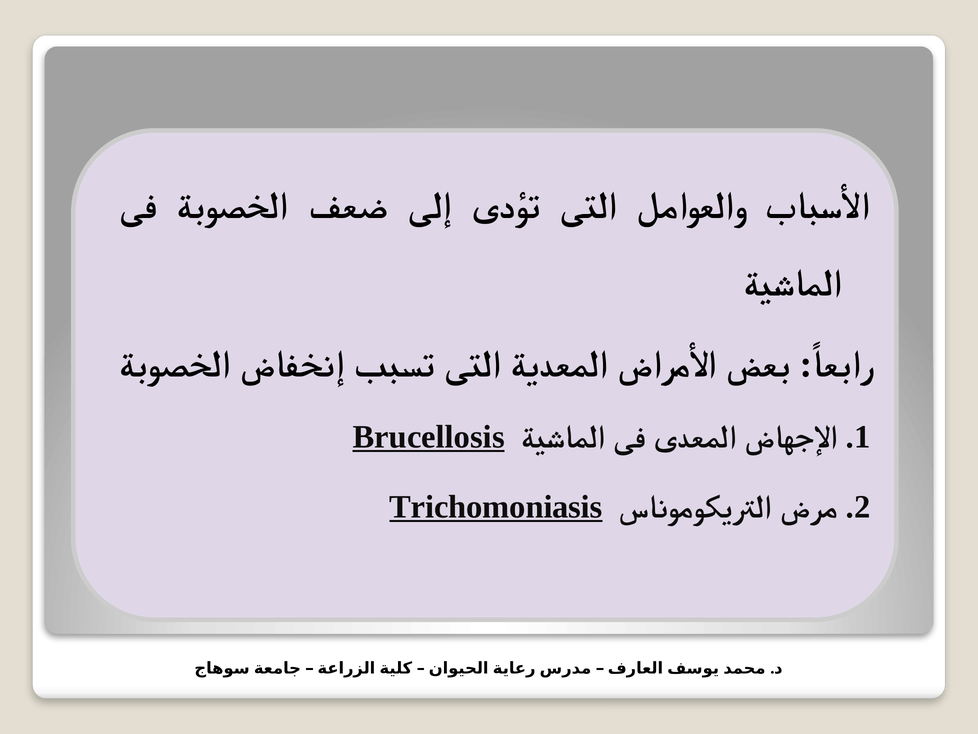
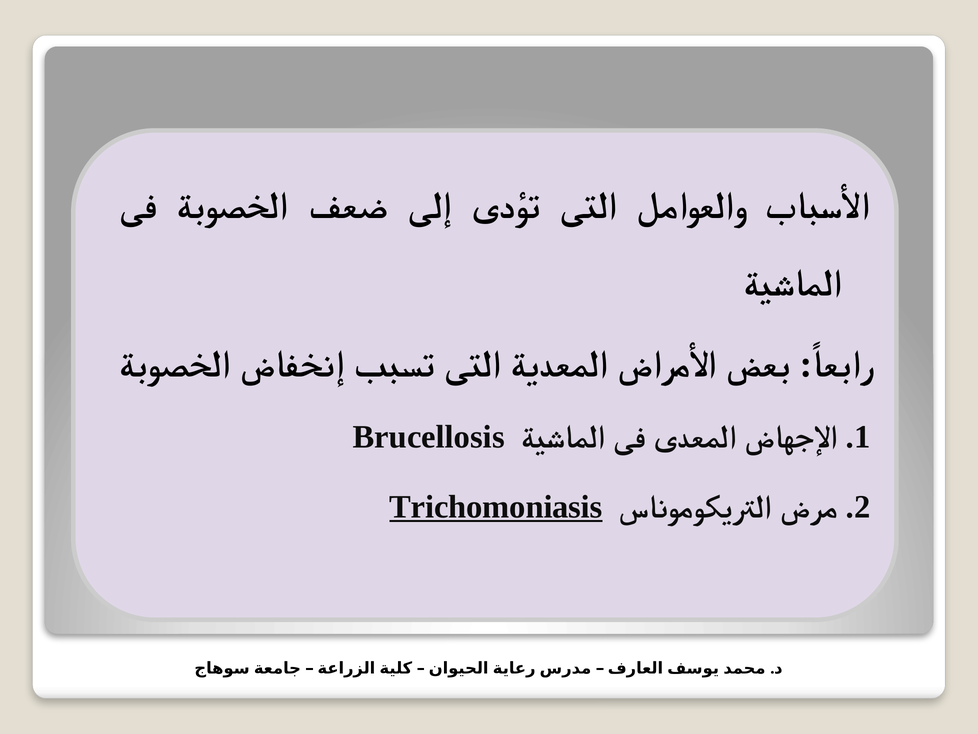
Brucellosis underline: present -> none (429, 437)
